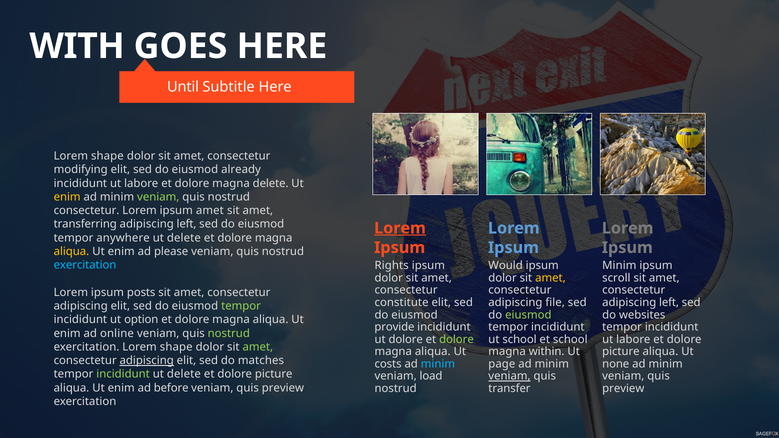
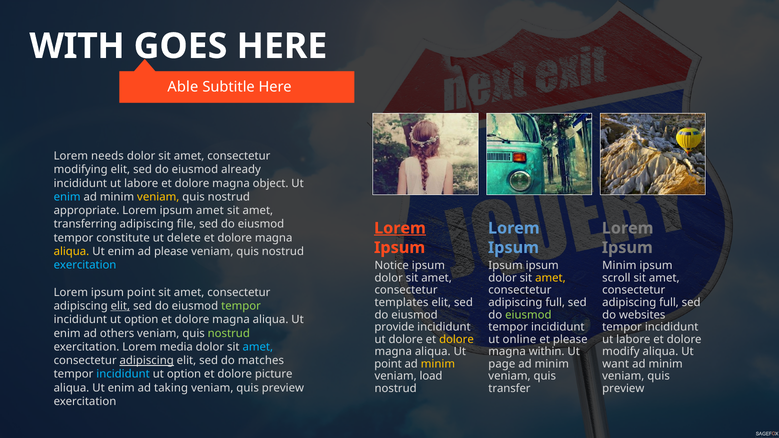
Until: Until -> Able (183, 87)
shape: shape -> needs (107, 156)
magna delete: delete -> object (271, 183)
enim colour: yellow -> light blue (67, 197)
veniam colour: light green -> yellow (158, 197)
consectetur: consectetur -> appropriate (87, 211)
left: left -> file (186, 224)
anywhere: anywhere -> constitute (123, 238)
Rights: Rights -> Notice (392, 266)
Would: Would -> Ipsum (506, 266)
ipsum posts: posts -> point (141, 292)
constitute: constitute -> templates (402, 303)
file: file -> full (555, 303)
left: left -> full (669, 303)
elit underline: none -> present (120, 306)
online: online -> others (117, 333)
dolore colour: light green -> yellow (456, 339)
ut school: school -> online (519, 339)
et school: school -> please (570, 339)
exercitation Lorem shape: shape -> media (176, 347)
amet colour: light green -> light blue (258, 347)
picture: picture -> modify (621, 352)
costs: costs -> point (388, 364)
minim colour: light blue -> yellow (438, 364)
none: none -> want (616, 364)
incididunt colour: light green -> light blue (123, 374)
delete: delete -> option (184, 374)
veniam underline: present -> none (509, 376)
before: before -> taking (171, 388)
